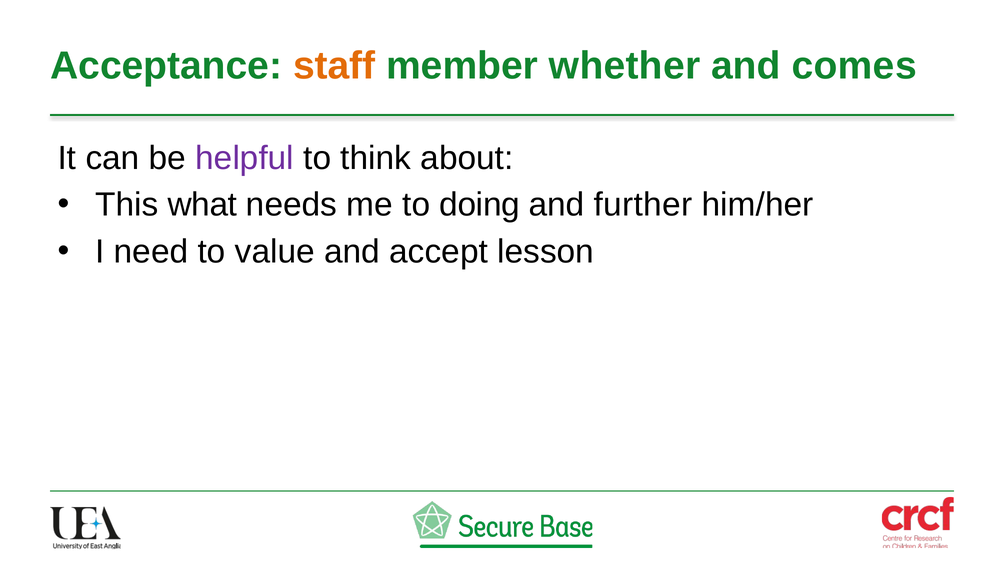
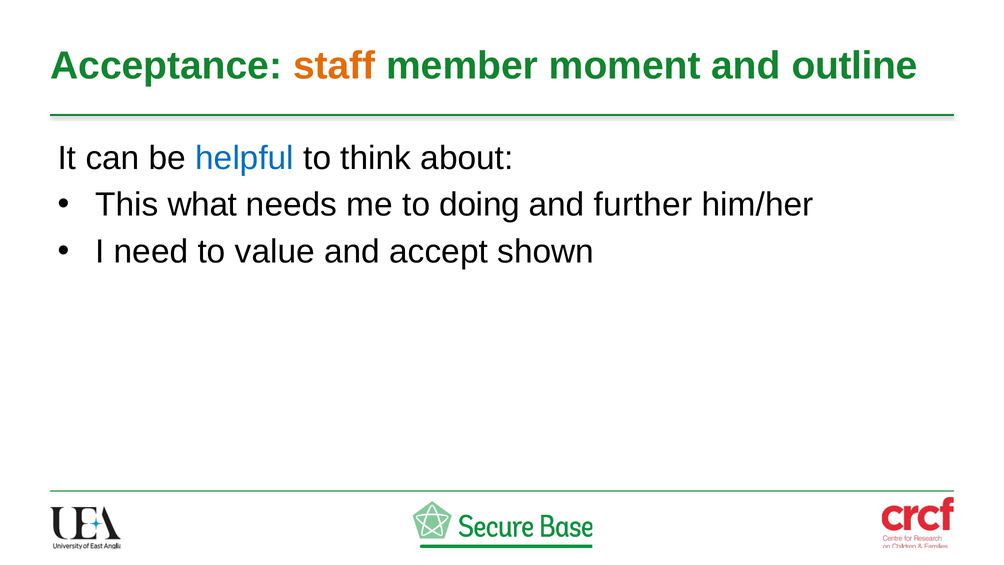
whether: whether -> moment (625, 66)
comes: comes -> outline (855, 66)
helpful colour: purple -> blue (245, 158)
lesson: lesson -> shown (546, 252)
